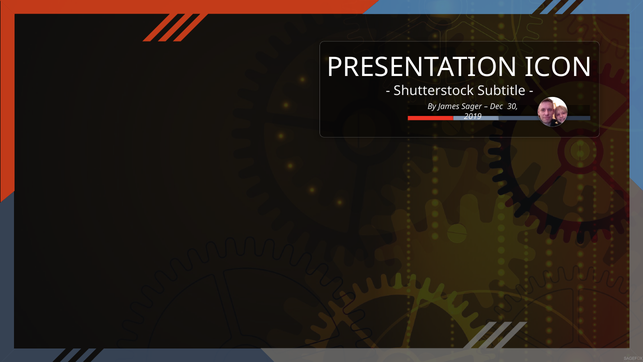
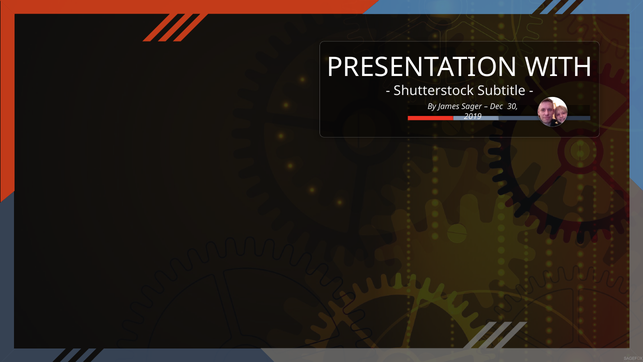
ICON: ICON -> WITH (559, 67)
